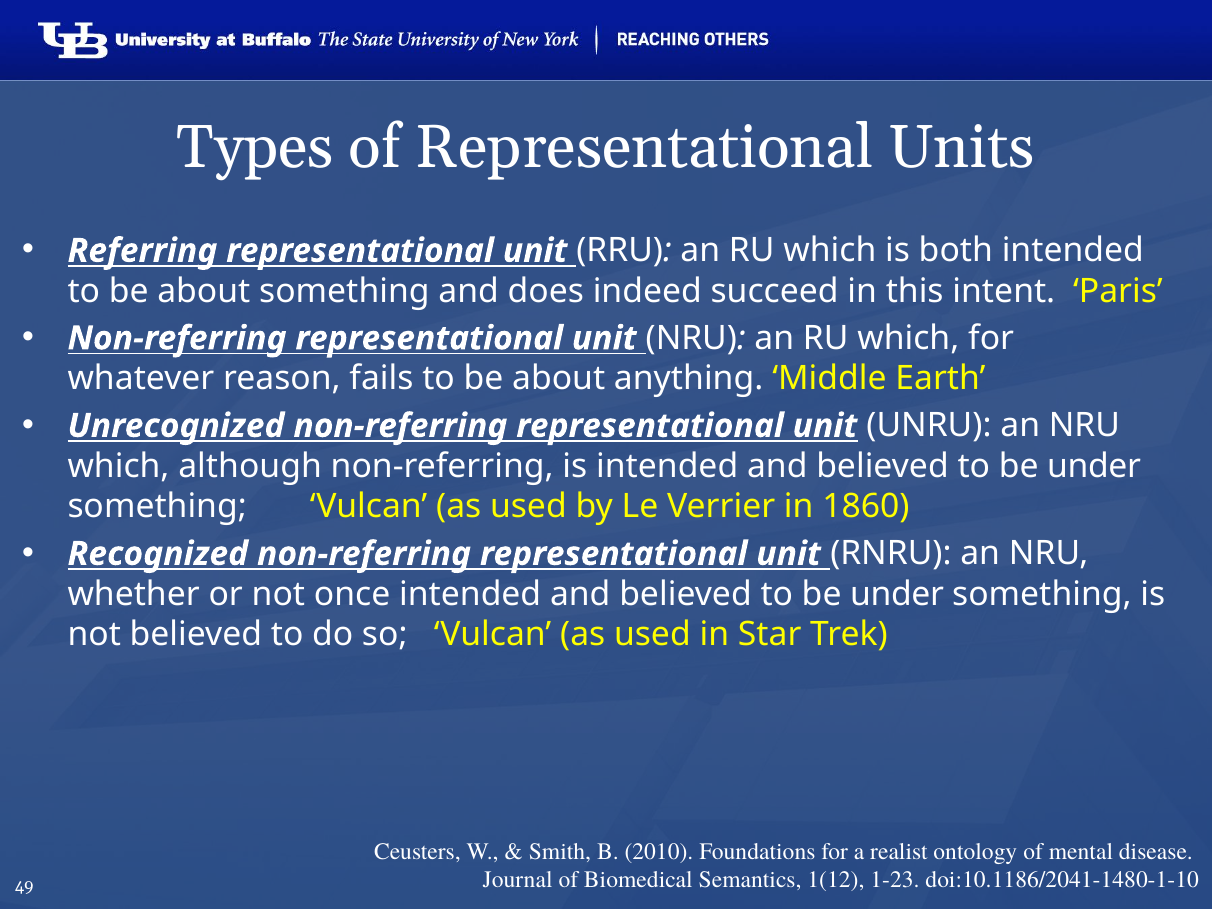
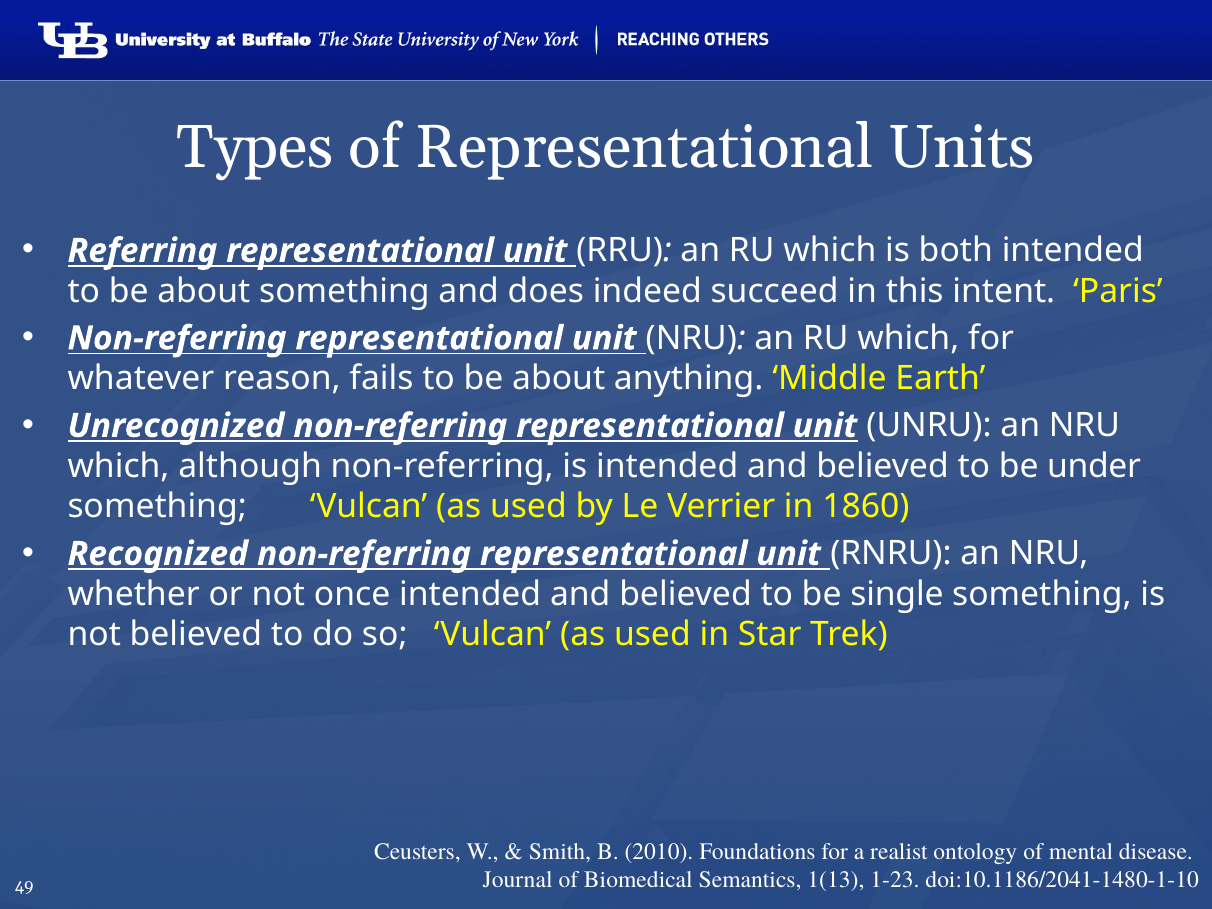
under: under -> single (897, 594)
1(12: 1(12 -> 1(13 (836, 880)
